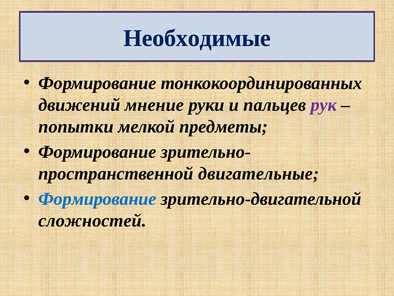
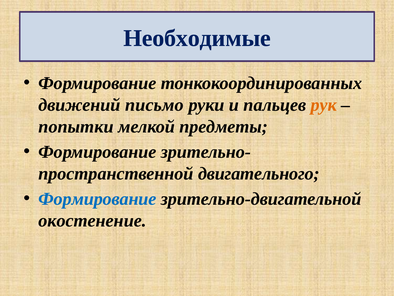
мнение: мнение -> письмо (154, 105)
рук colour: purple -> orange (324, 105)
двигательные: двигательные -> двигательного (259, 173)
сложностей: сложностей -> окостенение (92, 220)
